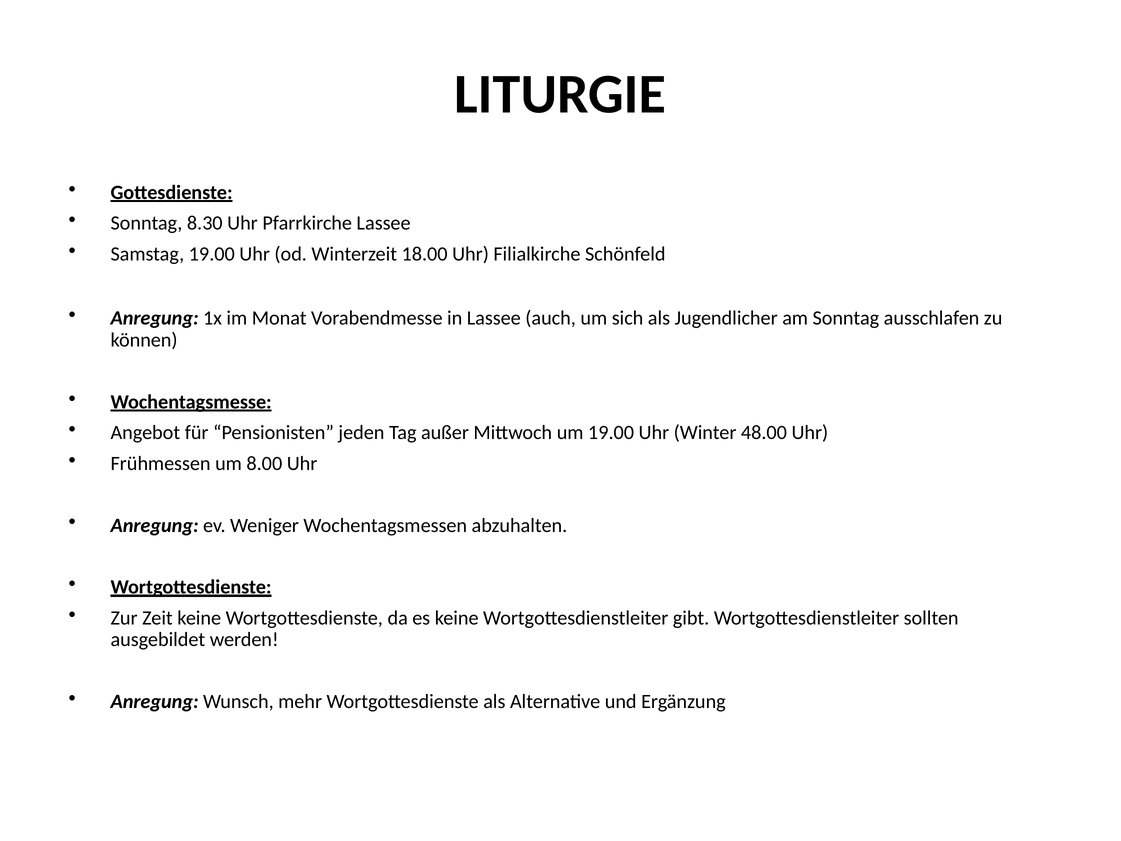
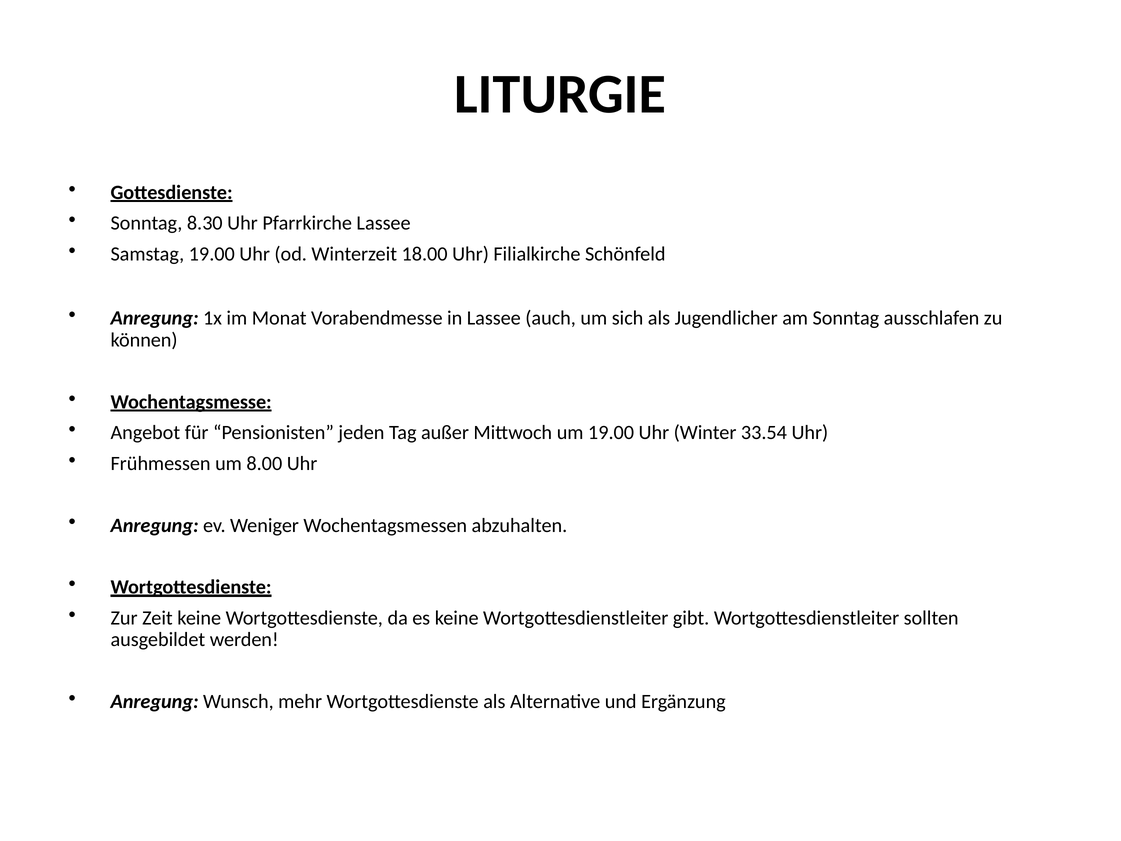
48.00: 48.00 -> 33.54 (764, 433)
